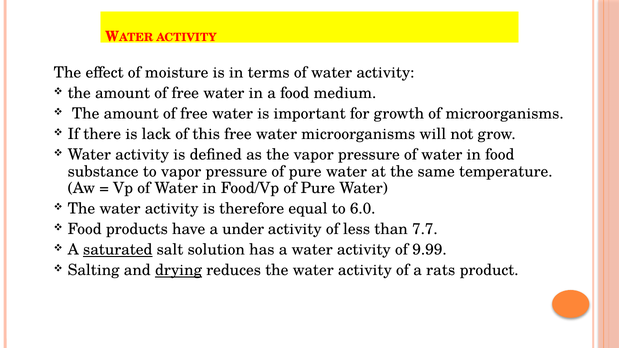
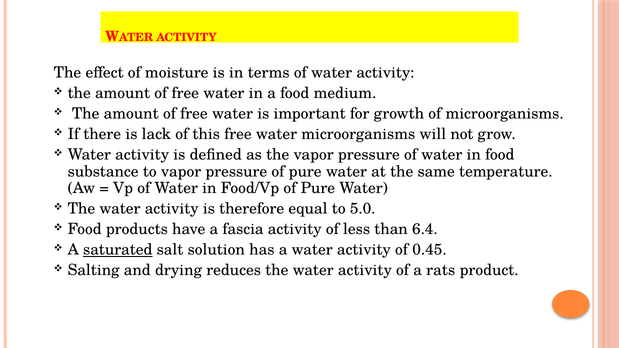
6.0: 6.0 -> 5.0 (363, 209)
under: under -> fascia (243, 229)
7.7: 7.7 -> 6.4 (425, 229)
9.99: 9.99 -> 0.45 (430, 250)
drying underline: present -> none (179, 271)
